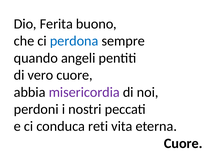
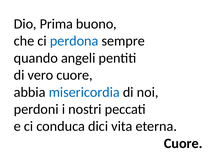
Ferita: Ferita -> Prima (56, 24)
misericordia colour: purple -> blue (84, 92)
reti: reti -> dici (98, 126)
